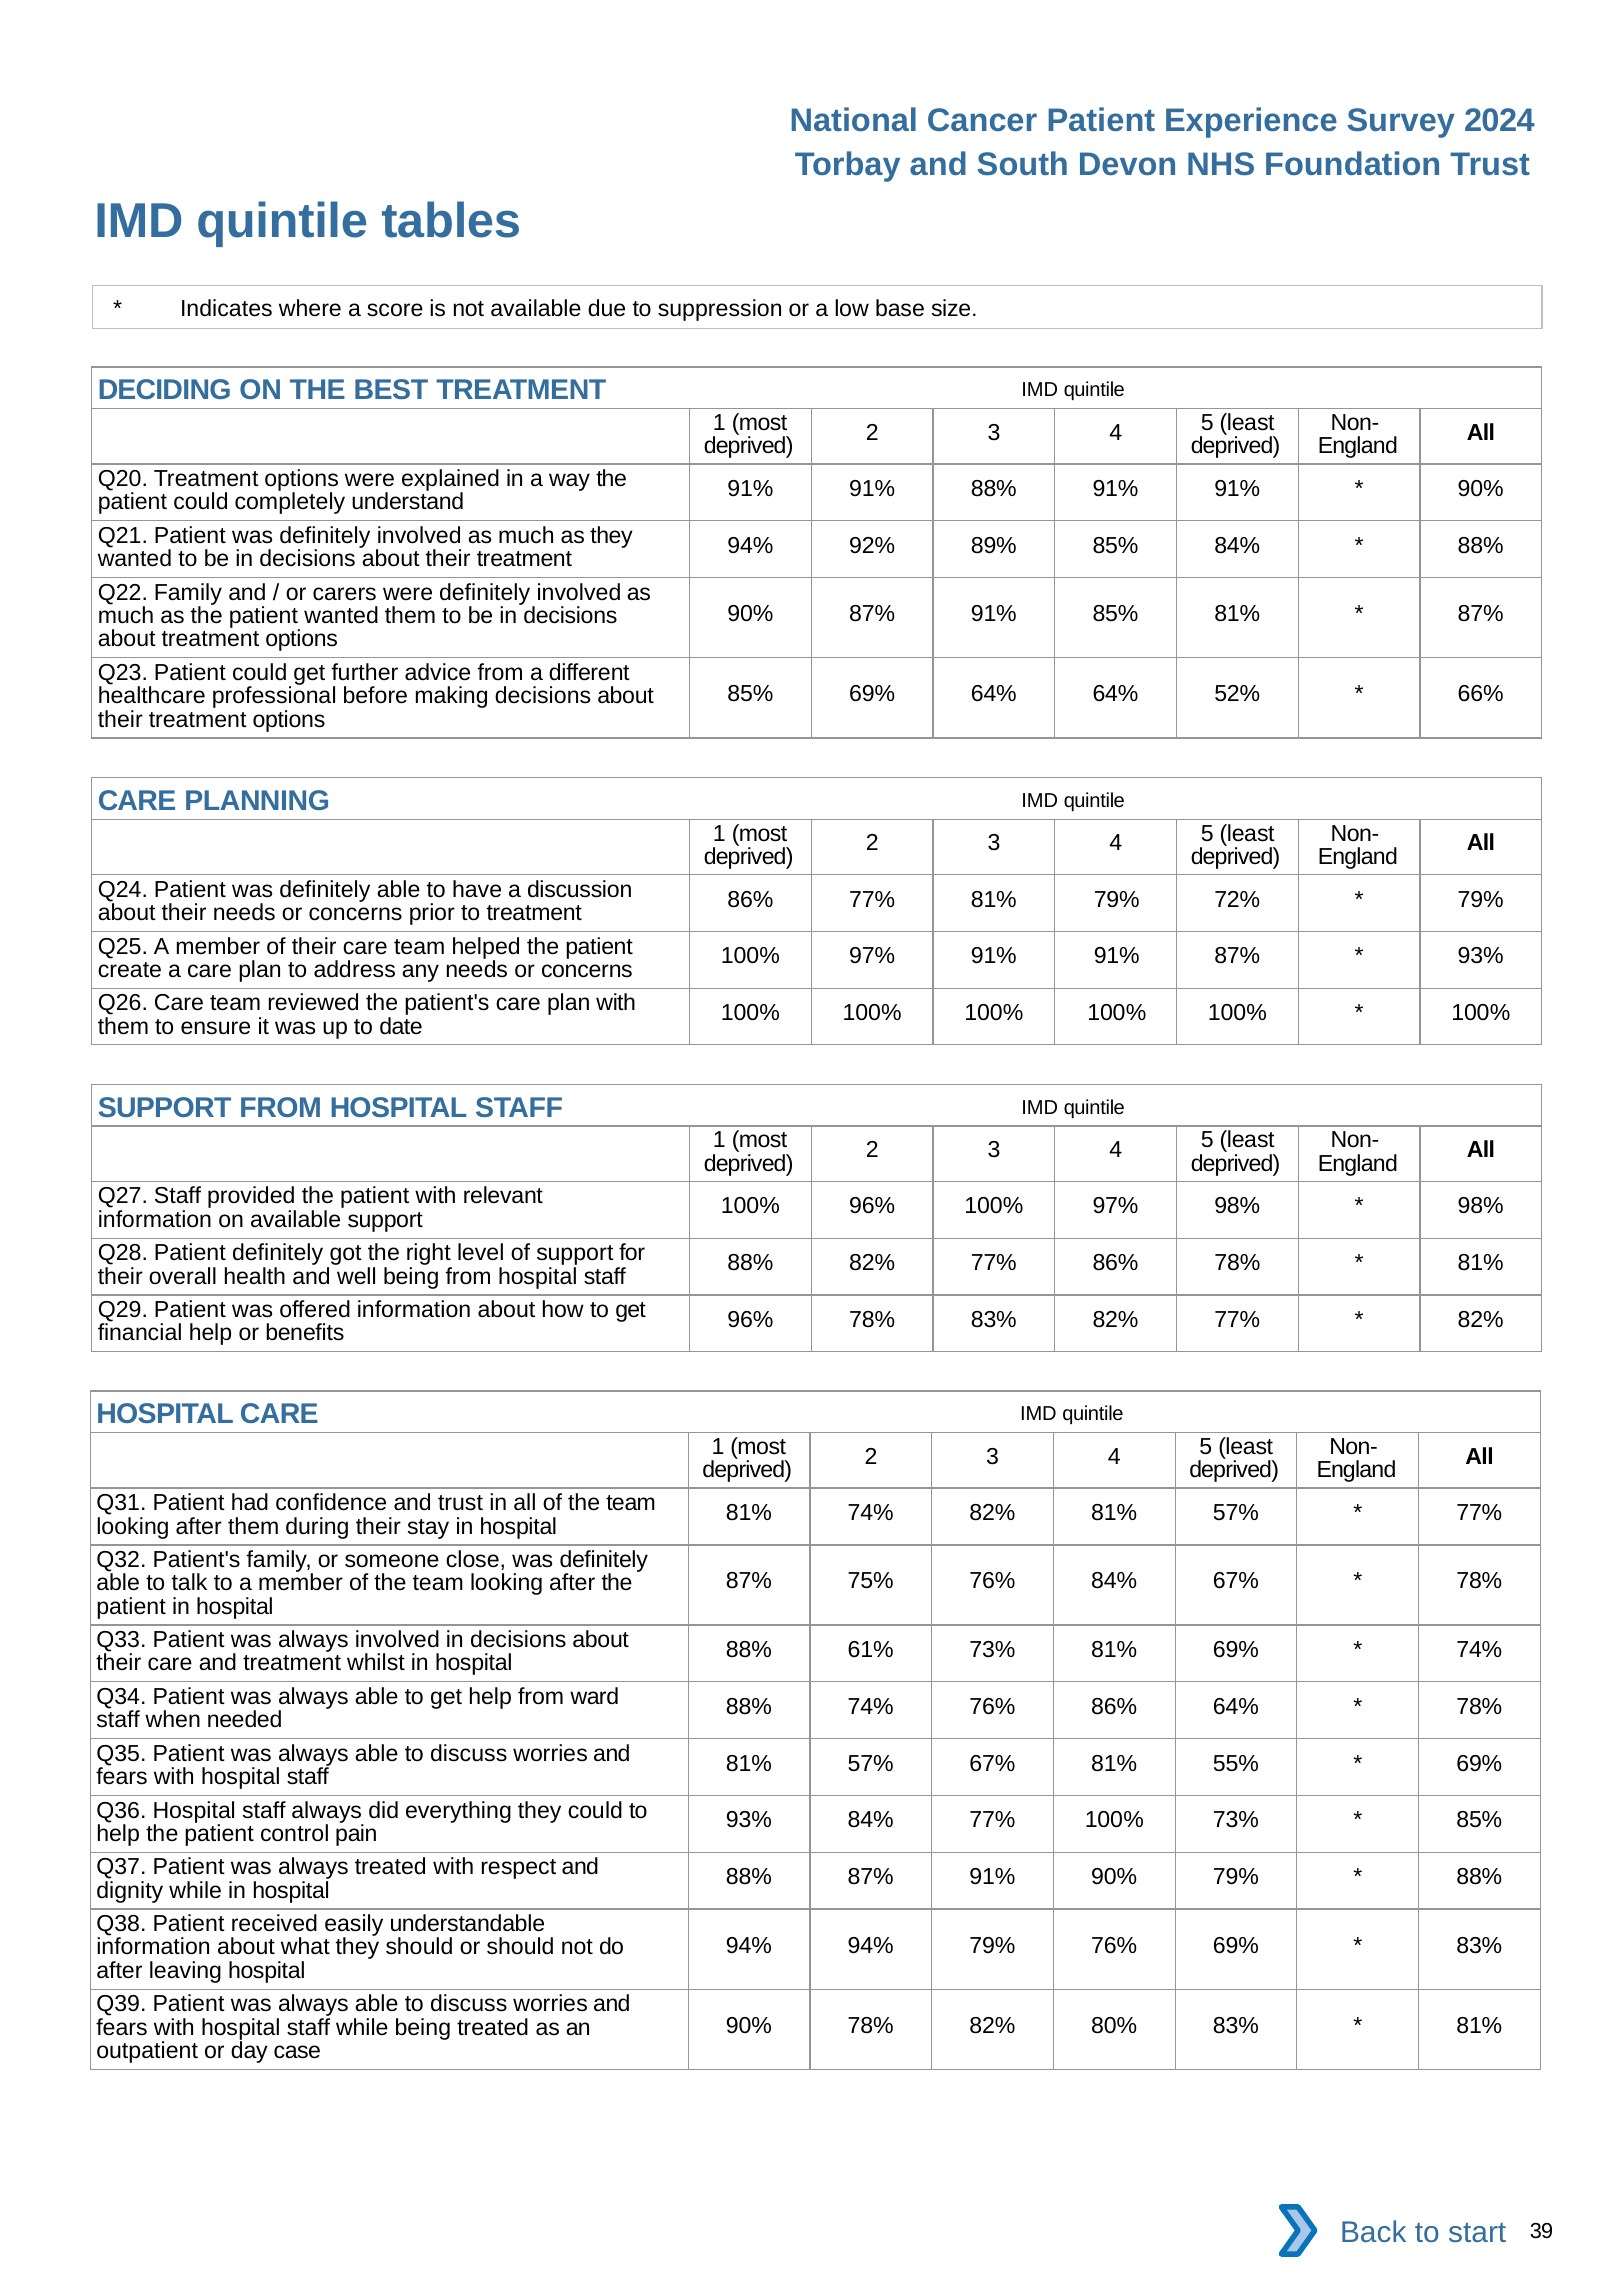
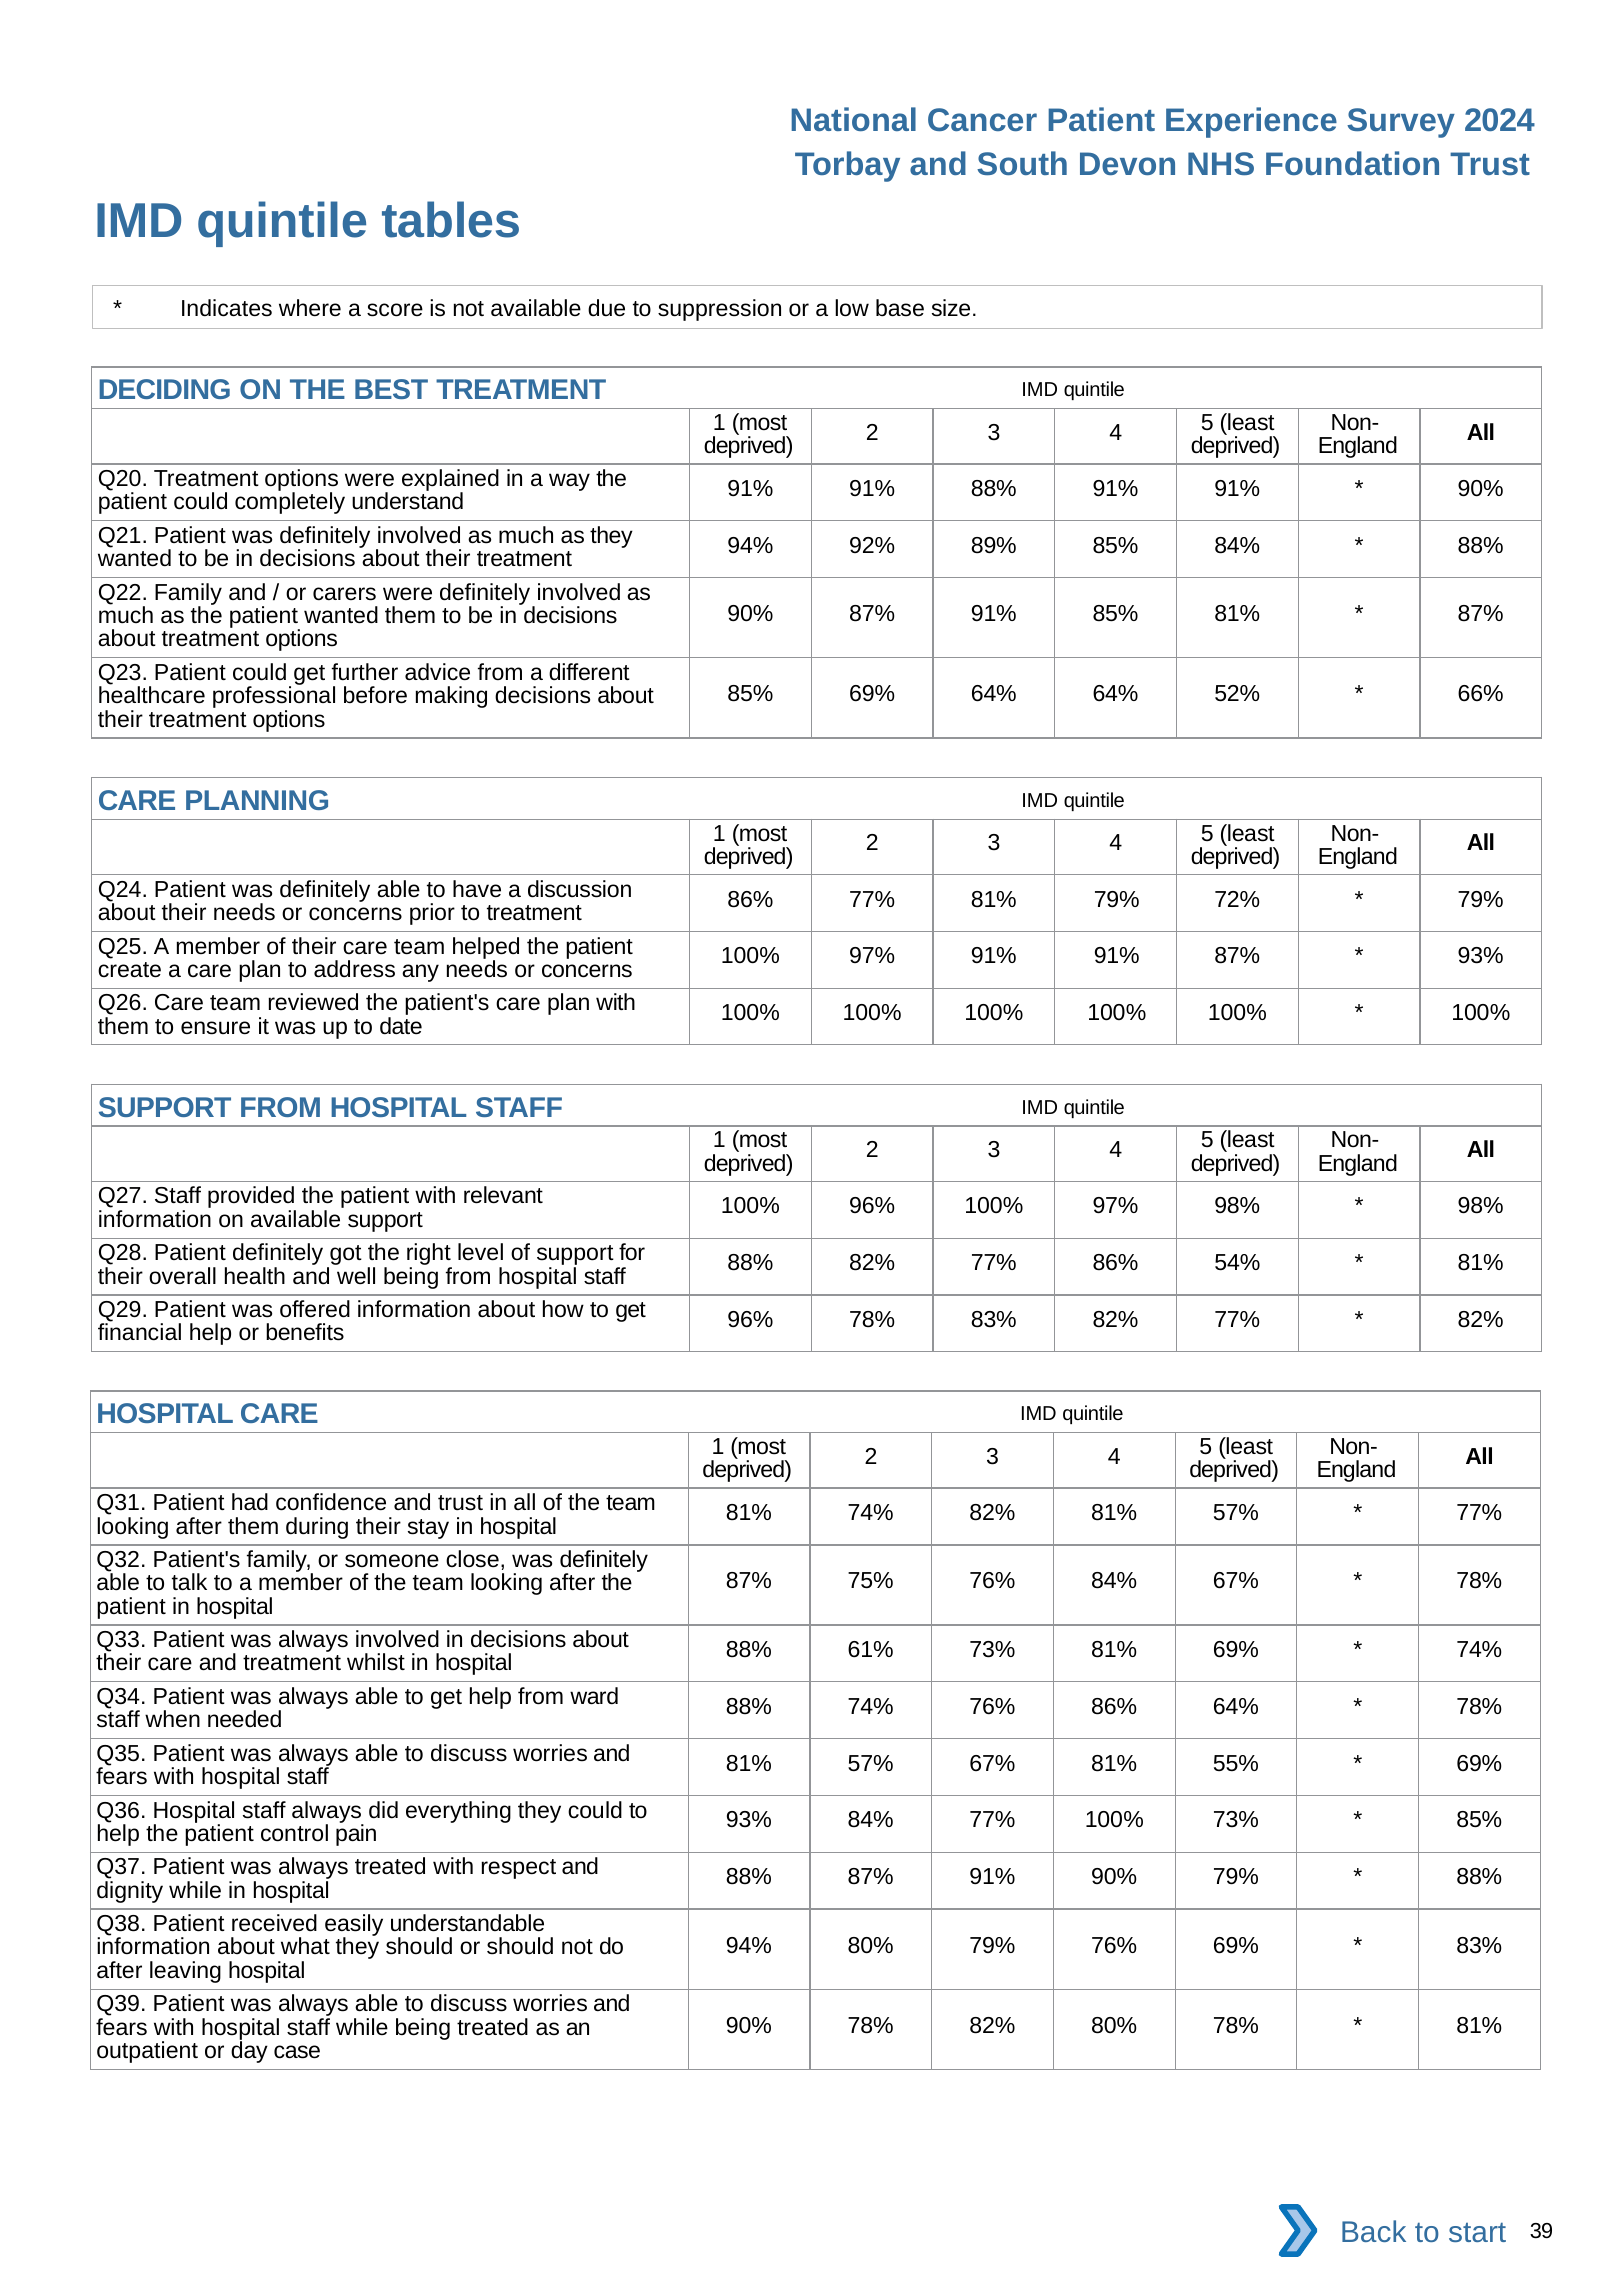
86% 78%: 78% -> 54% (1237, 1263)
94% 94%: 94% -> 80% (871, 1945)
80% 83%: 83% -> 78% (1236, 2025)
